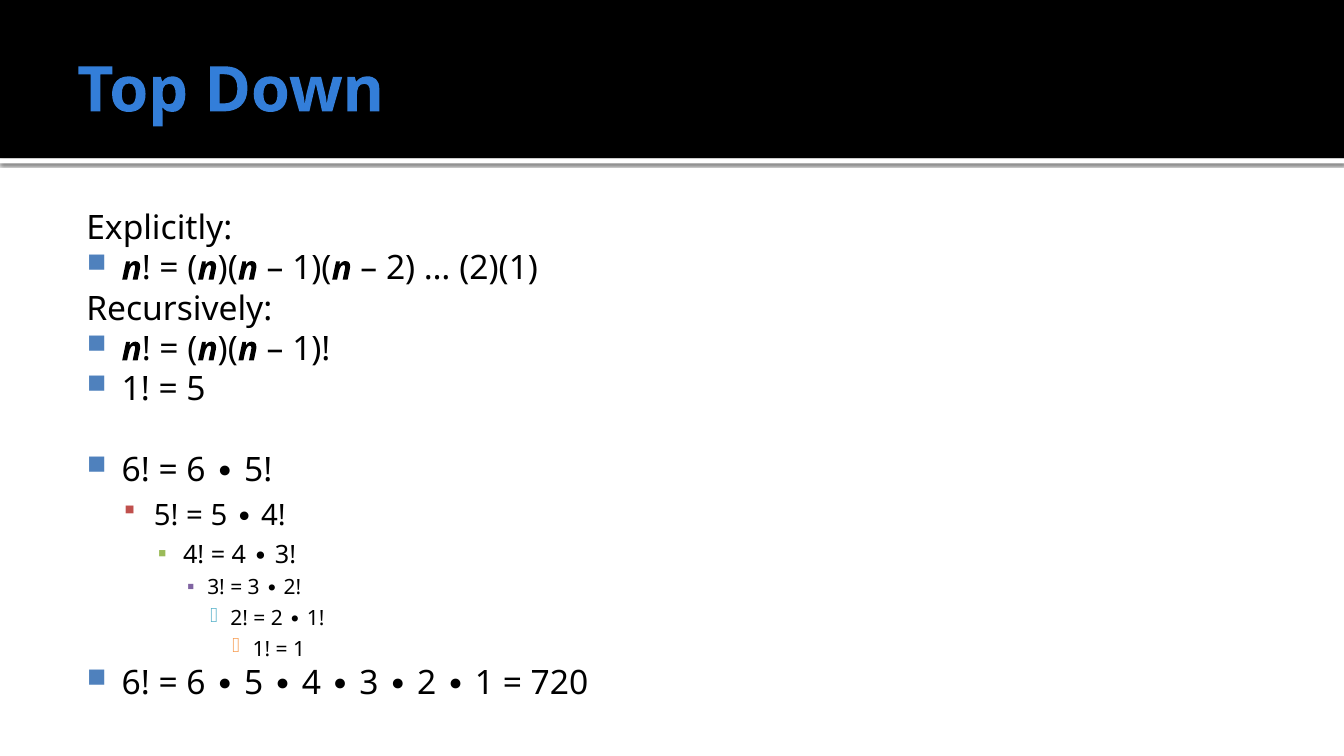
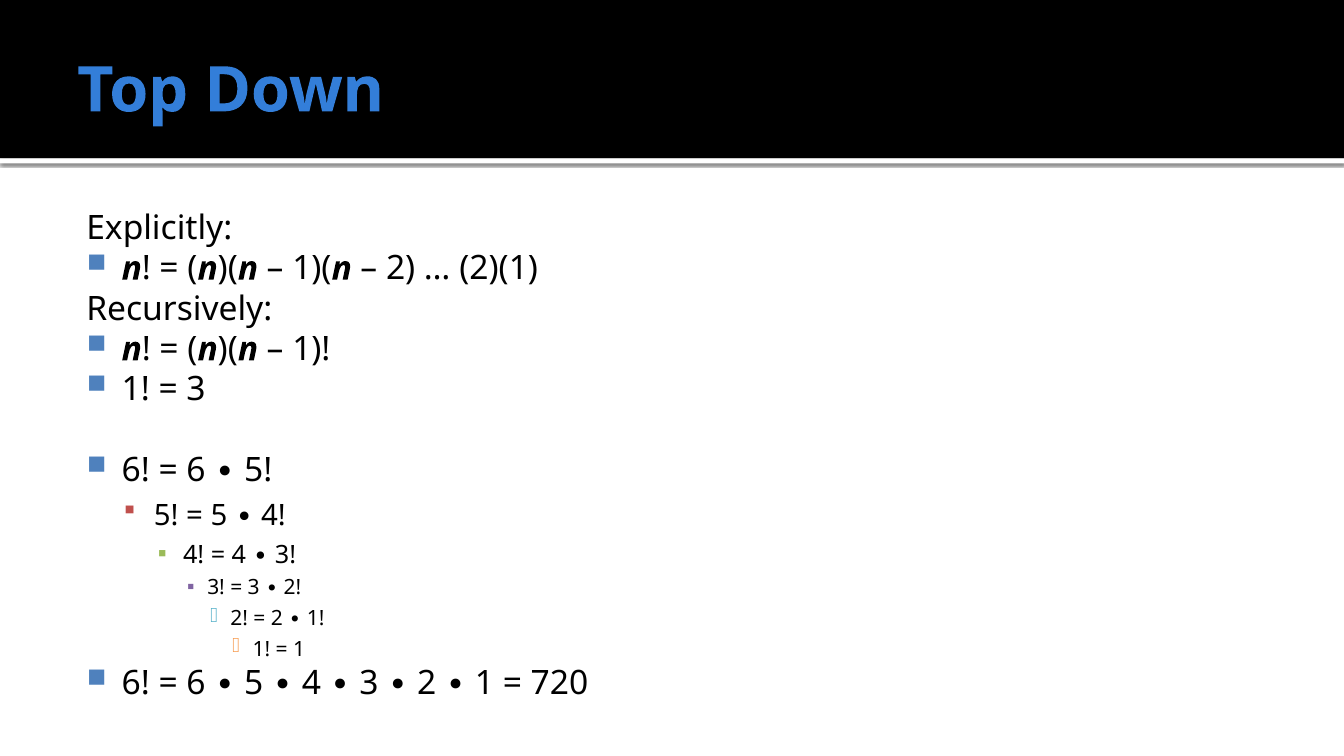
5: 5 -> 3 (196, 390)
